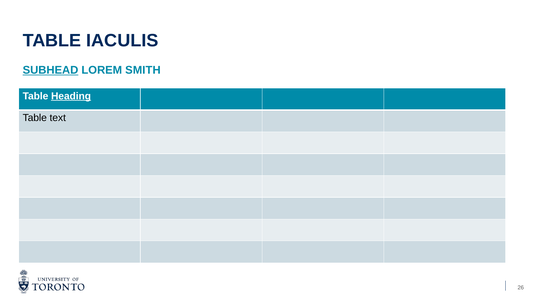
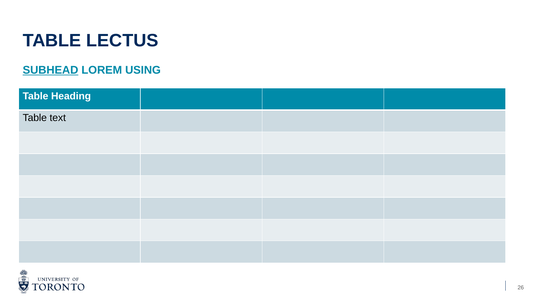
IACULIS: IACULIS -> LECTUS (122, 41)
SMITH: SMITH -> USING (143, 70)
Heading underline: present -> none (71, 96)
